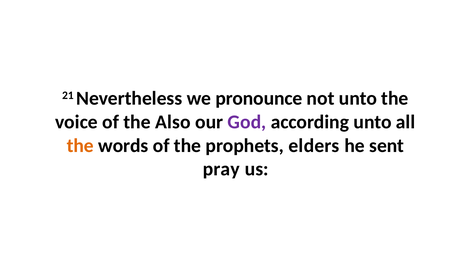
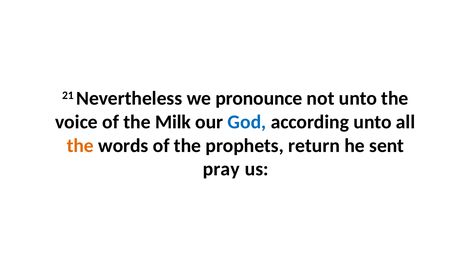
Also: Also -> Milk (173, 122)
God colour: purple -> blue (247, 122)
elders: elders -> return (314, 146)
